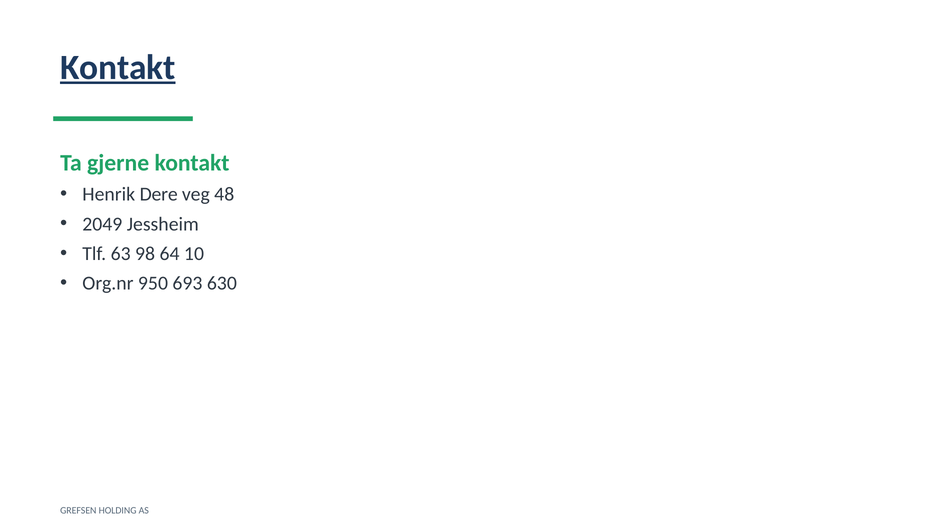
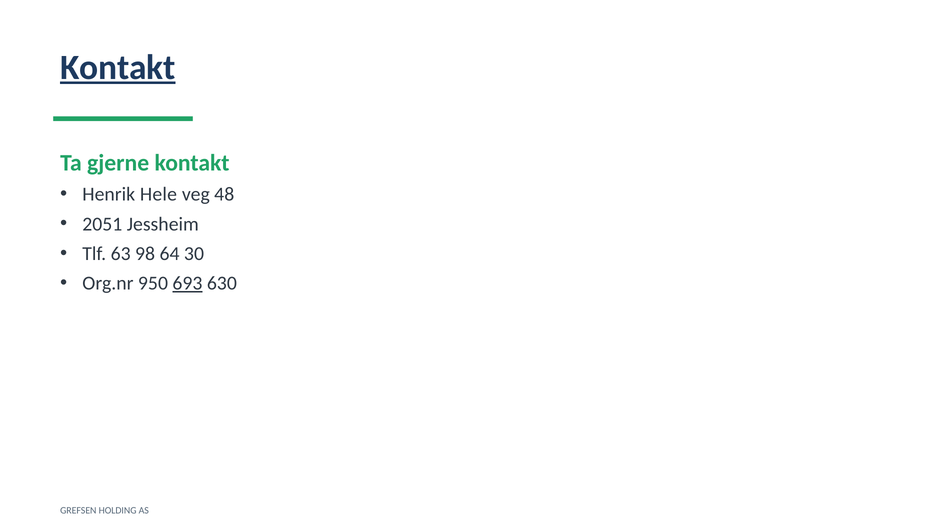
Dere: Dere -> Hele (158, 195)
2049: 2049 -> 2051 (102, 224)
10: 10 -> 30 (194, 254)
693 underline: none -> present (187, 283)
